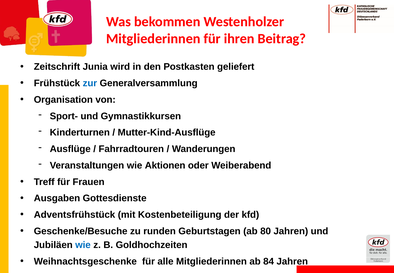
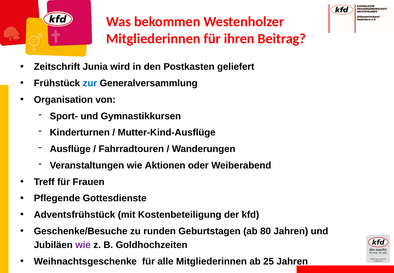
Ausgaben: Ausgaben -> Pflegende (57, 198)
wie colour: blue -> purple (83, 245)
84: 84 -> 25 (269, 261)
